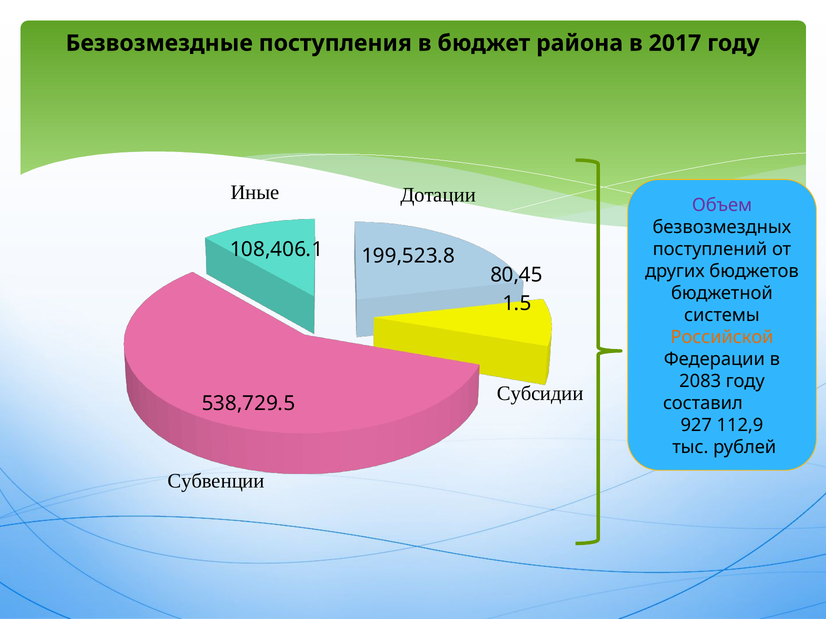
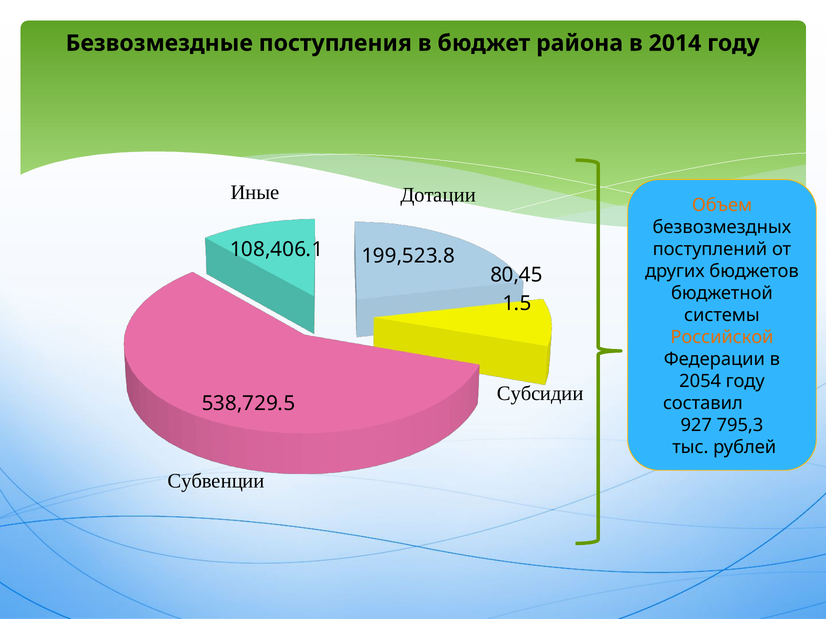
2017: 2017 -> 2014 (675, 43)
Объем colour: purple -> orange (722, 205)
2083: 2083 -> 2054 (700, 381)
112,9: 112,9 -> 795,3 (740, 425)
